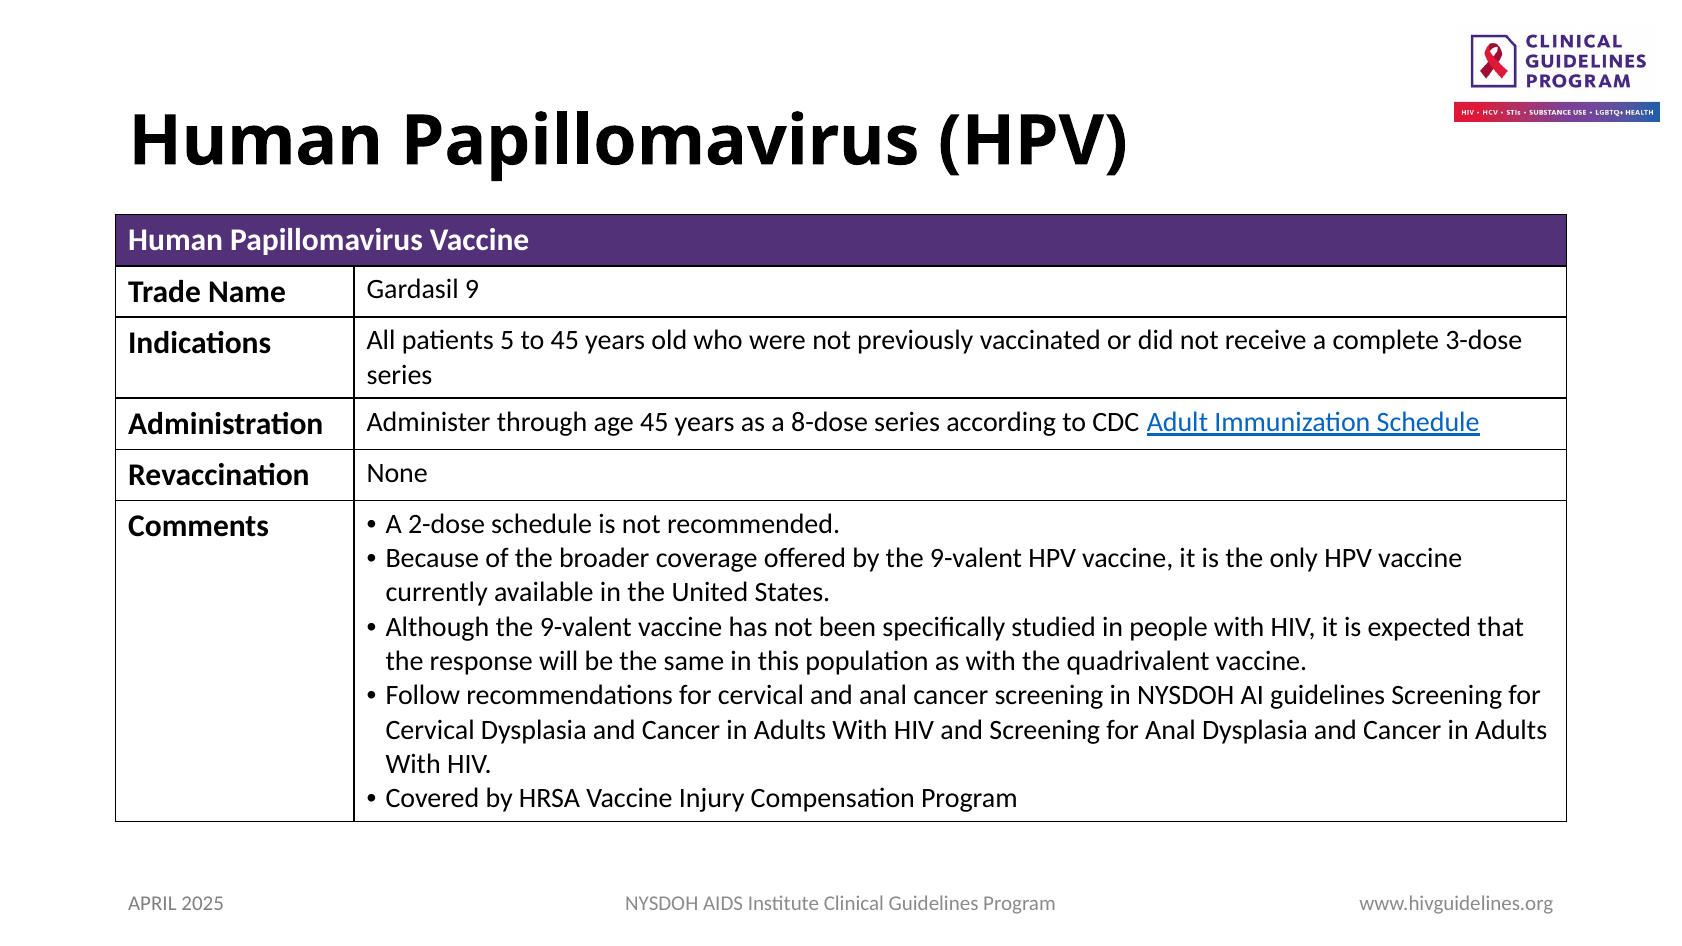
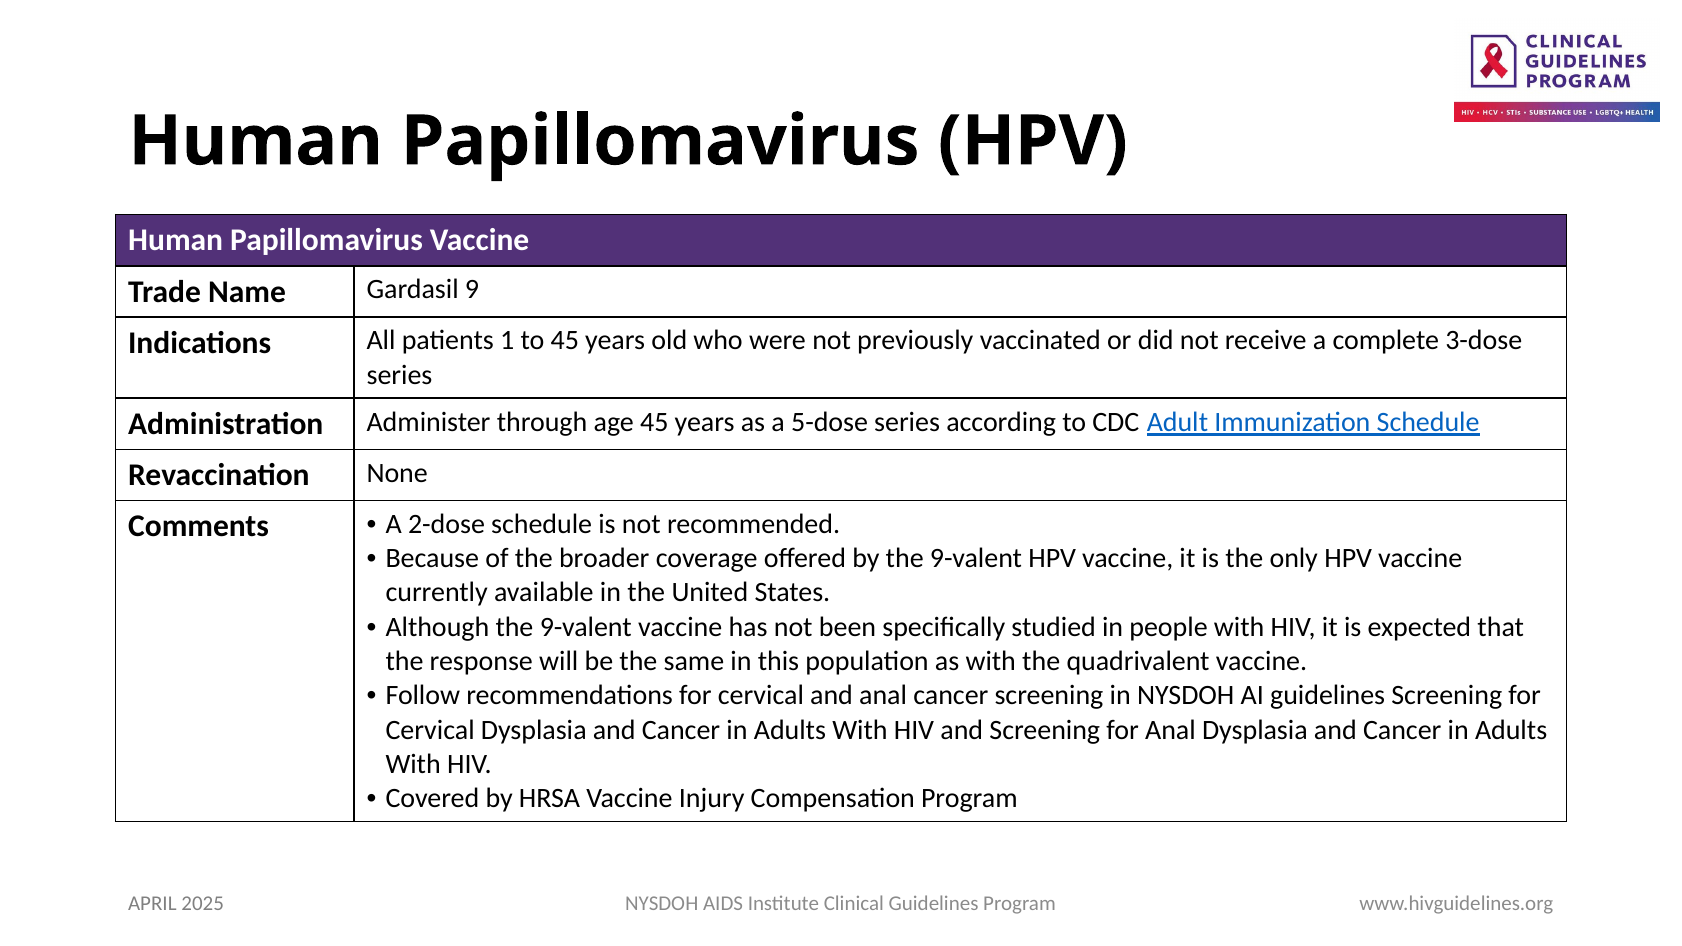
5: 5 -> 1 (507, 341)
8-dose: 8-dose -> 5-dose (830, 422)
